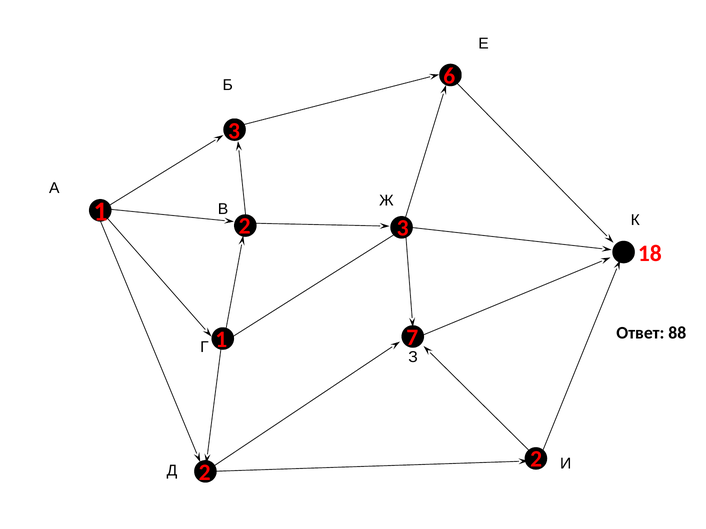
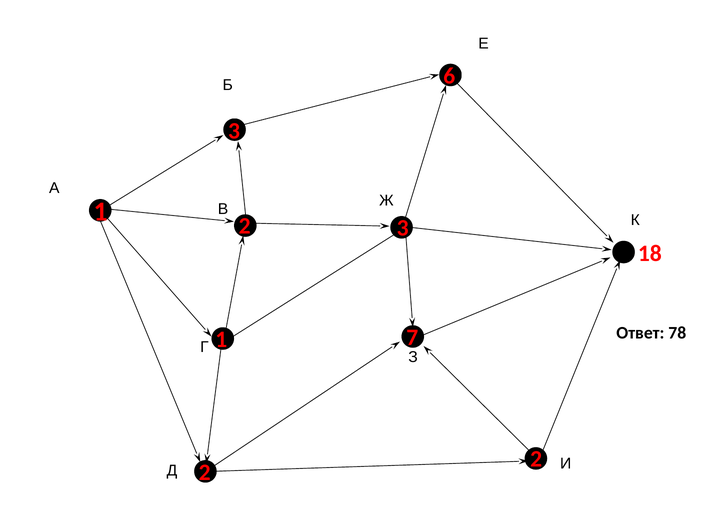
88: 88 -> 78 (677, 333)
